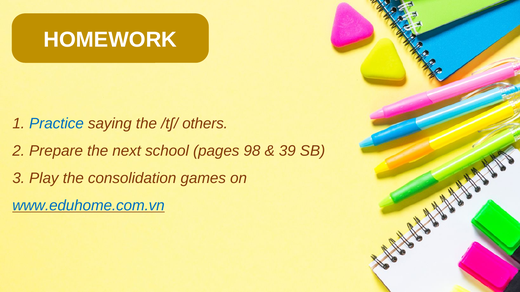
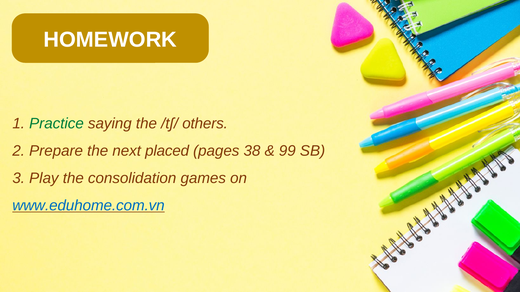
Practice colour: blue -> green (56, 124)
school: school -> placed (167, 151)
98: 98 -> 38 (252, 151)
39: 39 -> 99 (287, 151)
